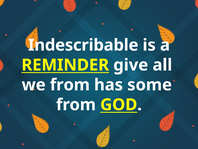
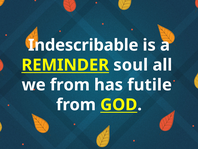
give: give -> soul (131, 65)
some: some -> futile (150, 85)
